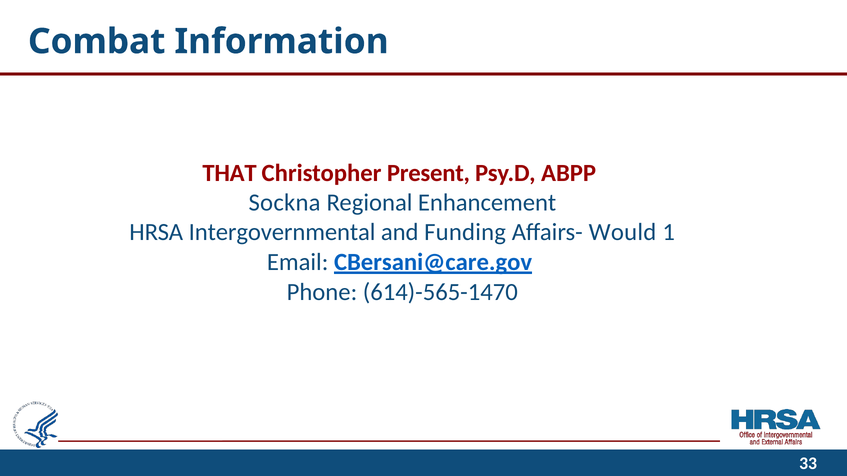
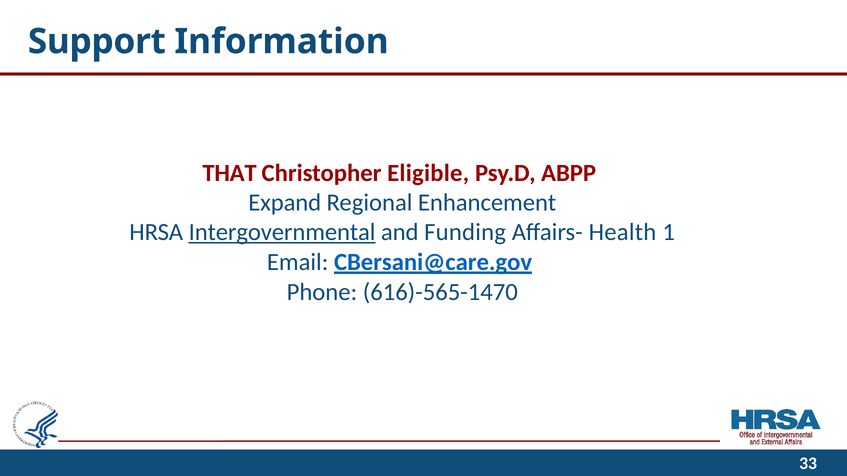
Combat: Combat -> Support (97, 42)
Present: Present -> Eligible (428, 173)
Sockna: Sockna -> Expand (285, 203)
Intergovernmental underline: none -> present (282, 233)
Would: Would -> Health (622, 233)
614)-565-1470: 614)-565-1470 -> 616)-565-1470 (440, 292)
